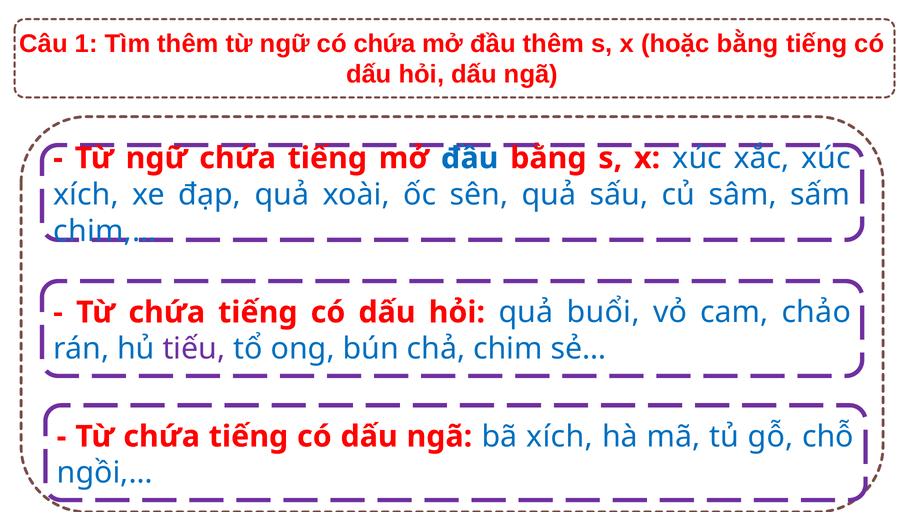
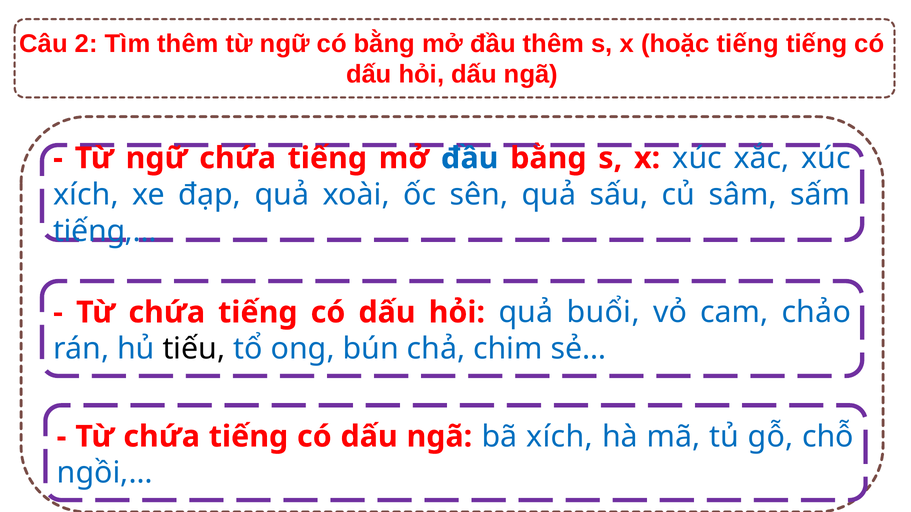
1: 1 -> 2 (86, 44)
có chứa: chứa -> bằng (384, 44)
hoặc bằng: bằng -> tiếng (748, 44)
chim,…: chim,… -> tiếng,… (105, 231)
tiếu colour: purple -> black (194, 349)
